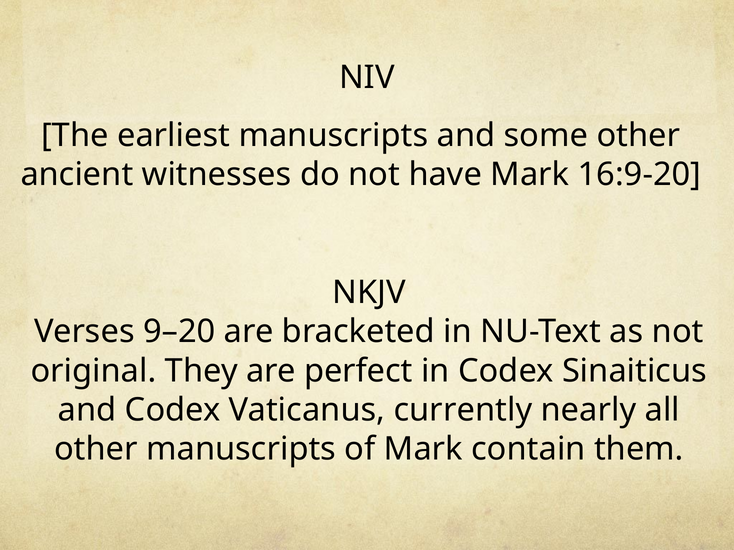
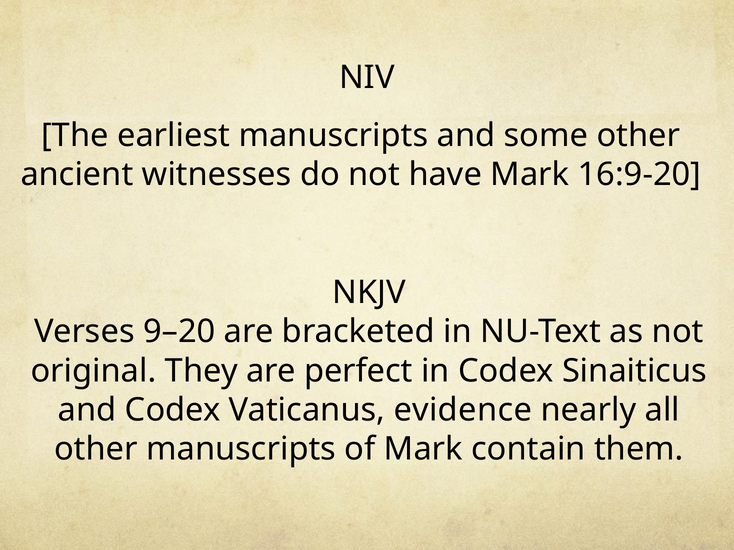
currently: currently -> evidence (463, 410)
